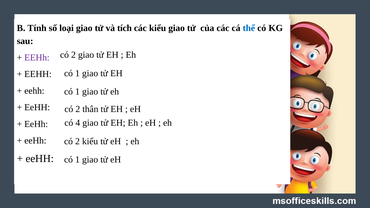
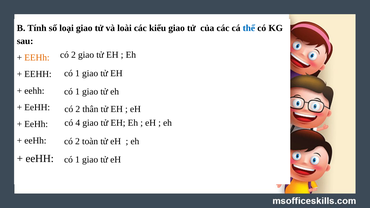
tích: tích -> loài (124, 28)
EEHh colour: purple -> orange (37, 58)
2 kiểu: kiểu -> toàn (90, 141)
